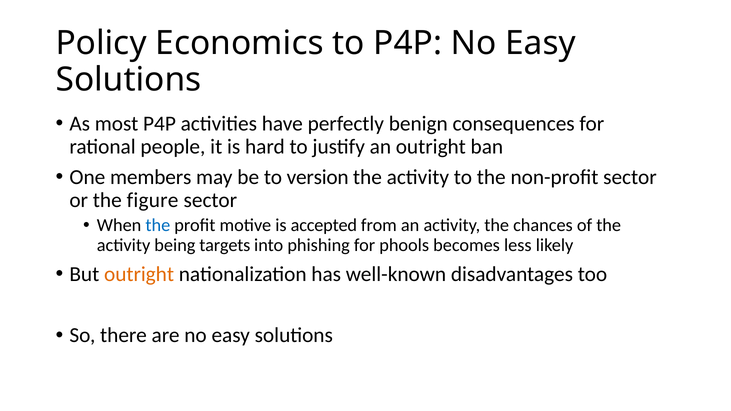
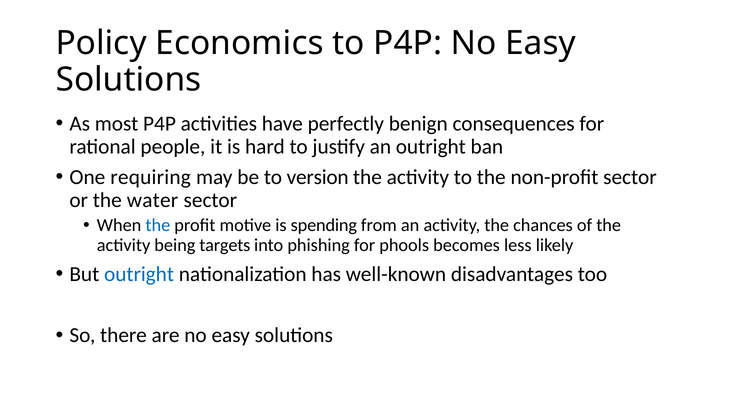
members: members -> requiring (151, 177)
figure: figure -> water (153, 200)
accepted: accepted -> spending (324, 226)
outright colour: orange -> blue (139, 274)
